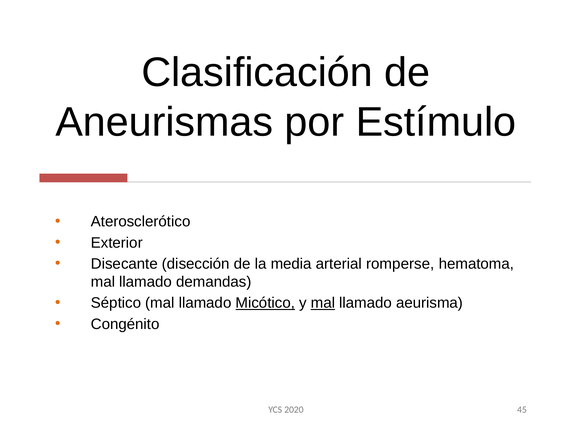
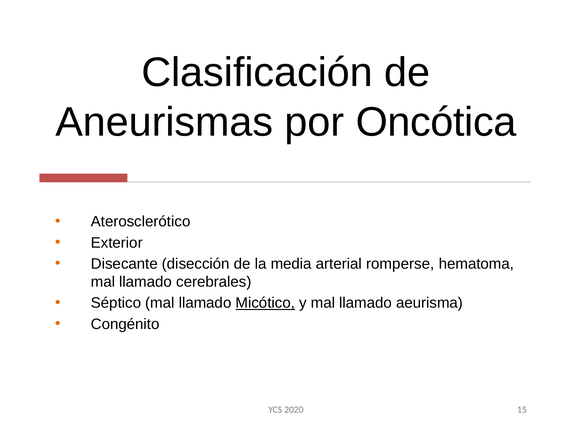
Estímulo: Estímulo -> Oncótica (436, 122)
demandas: demandas -> cerebrales (214, 282)
mal underline: present -> none (323, 303)
45: 45 -> 15 (522, 410)
